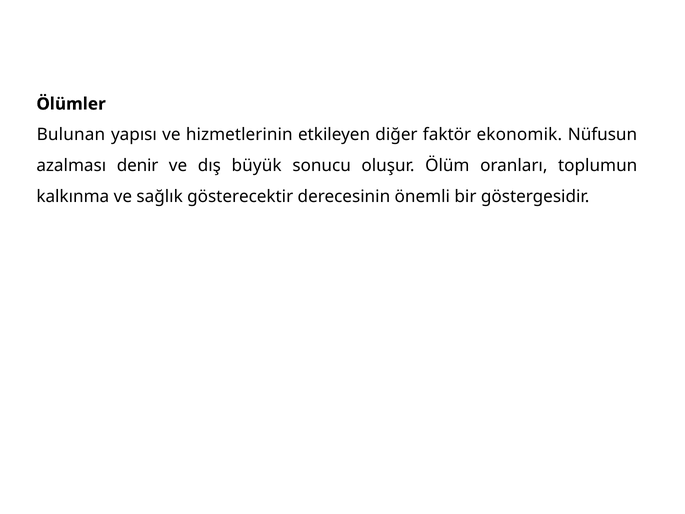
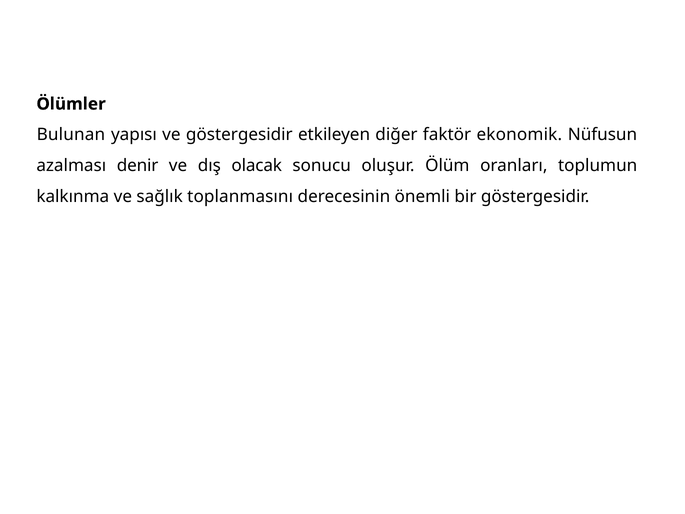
ve hizmetlerinin: hizmetlerinin -> göstergesidir (239, 135)
büyük: büyük -> olacak (257, 166)
gösterecektir: gösterecektir -> toplanmasını (240, 196)
